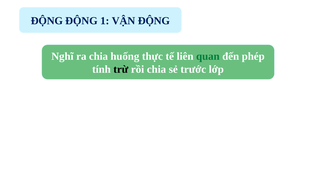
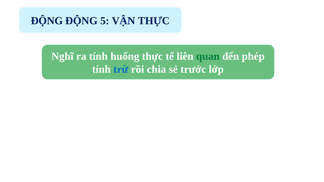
1: 1 -> 5 (105, 21)
VẬN ĐỘNG: ĐỘNG -> THỰC (154, 21)
ra chia: chia -> tính (98, 56)
trừ colour: black -> blue (121, 69)
